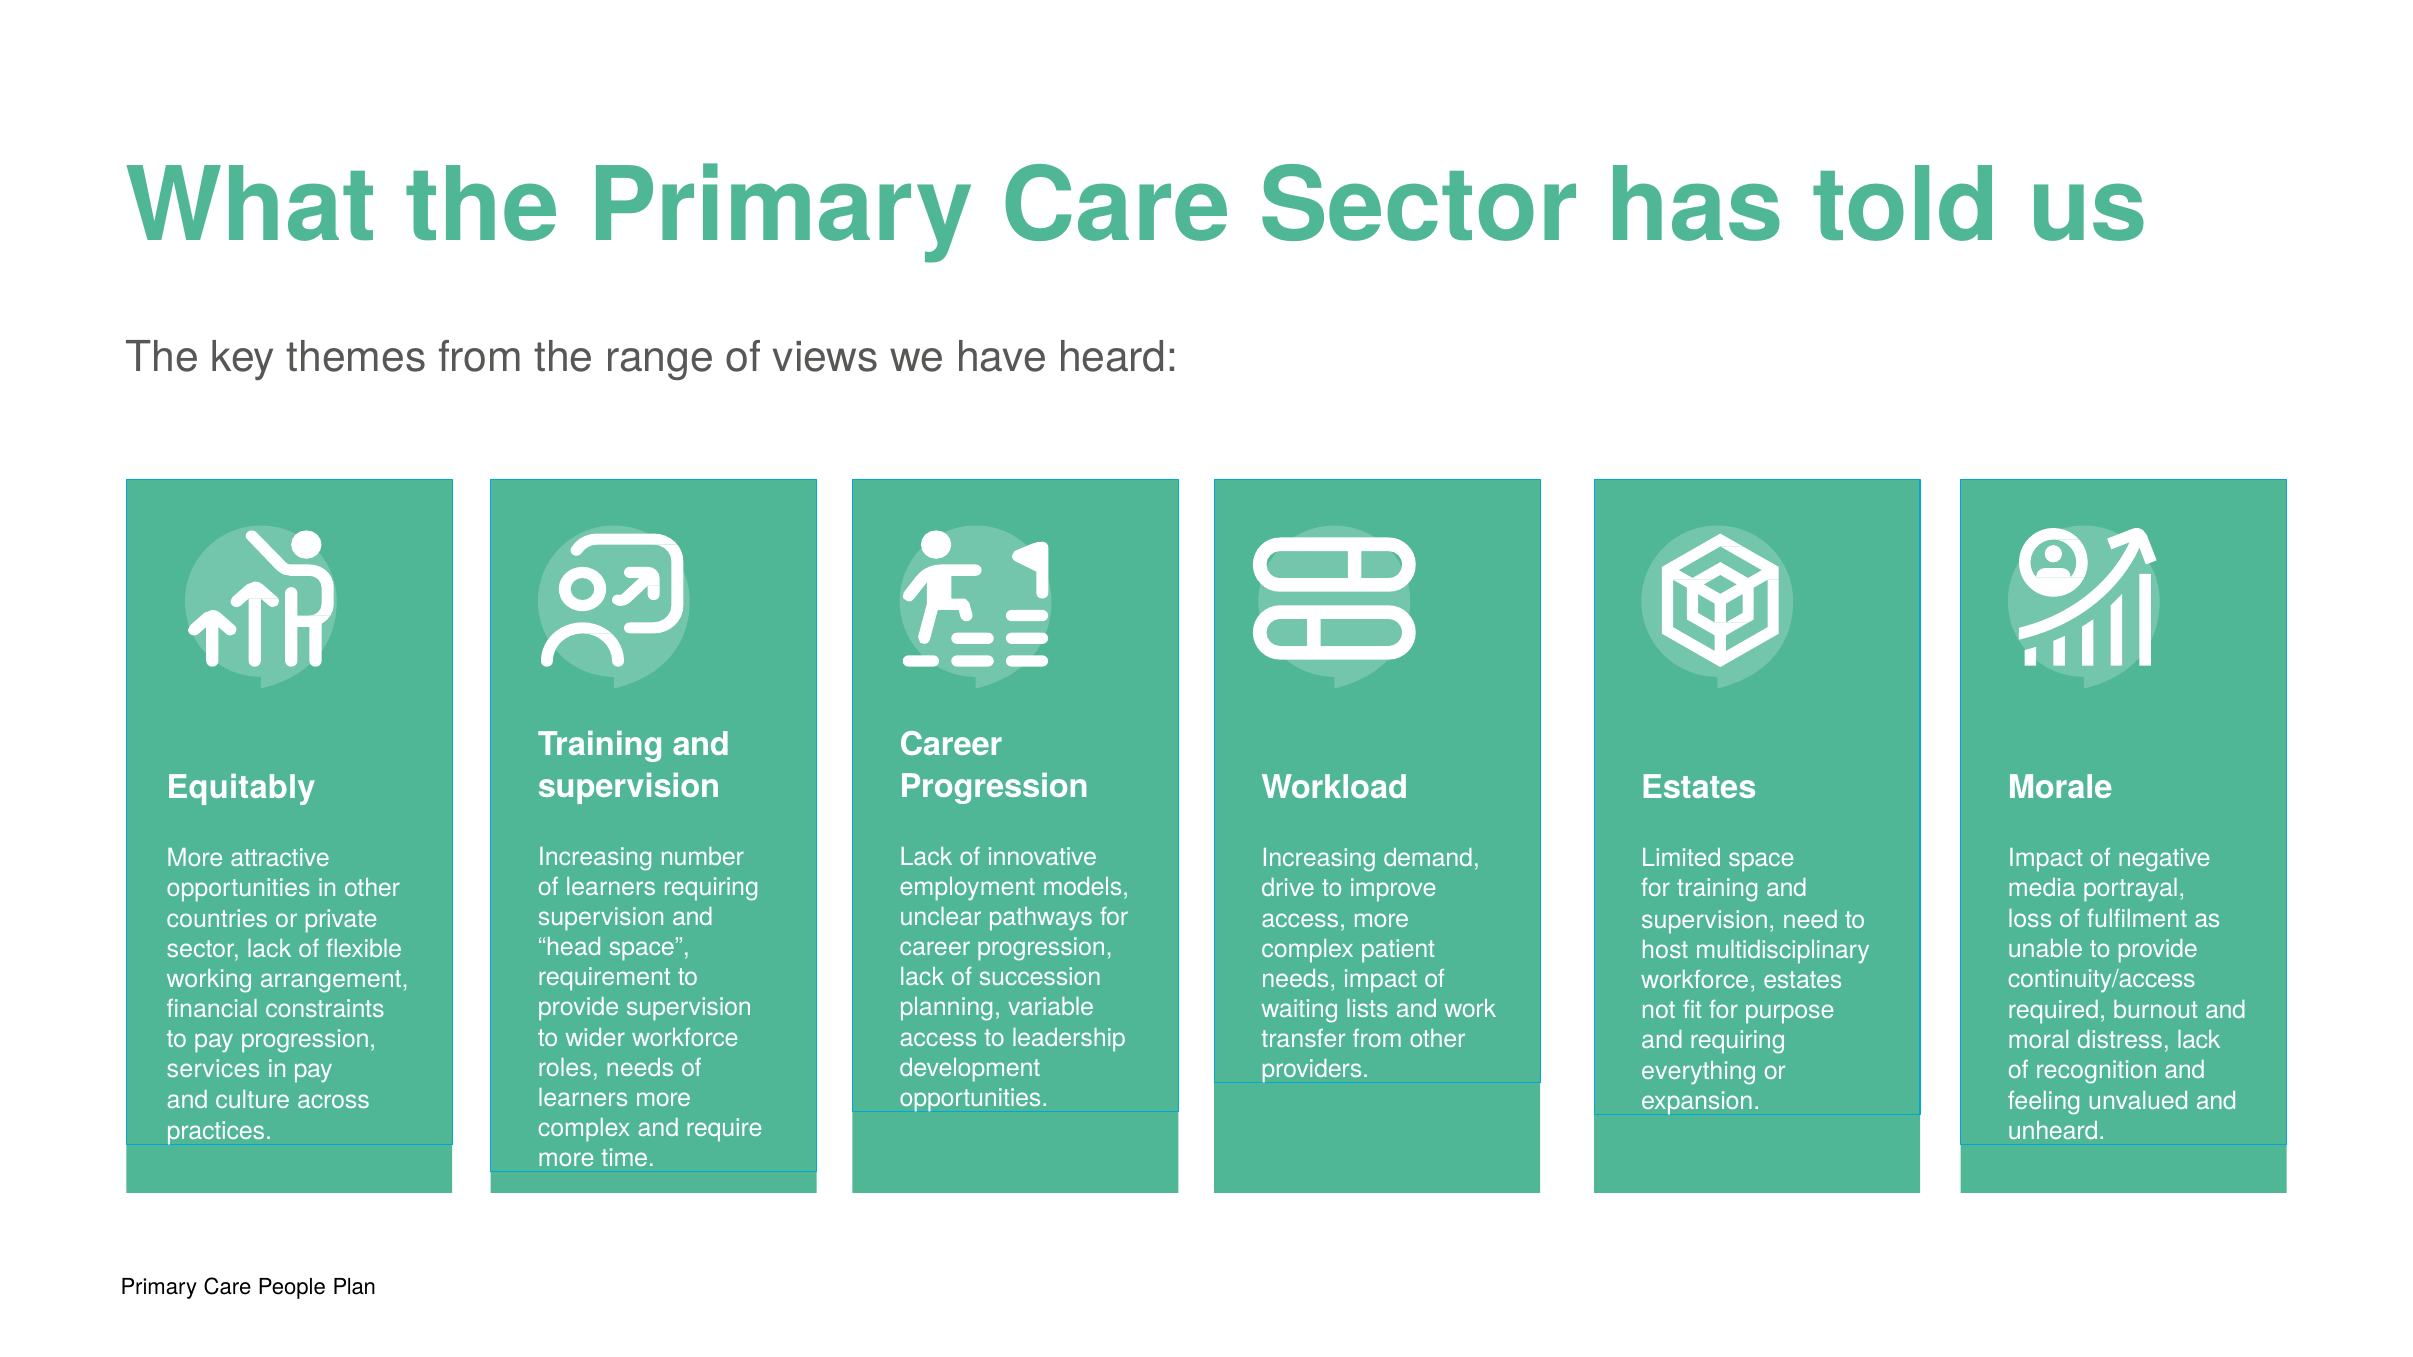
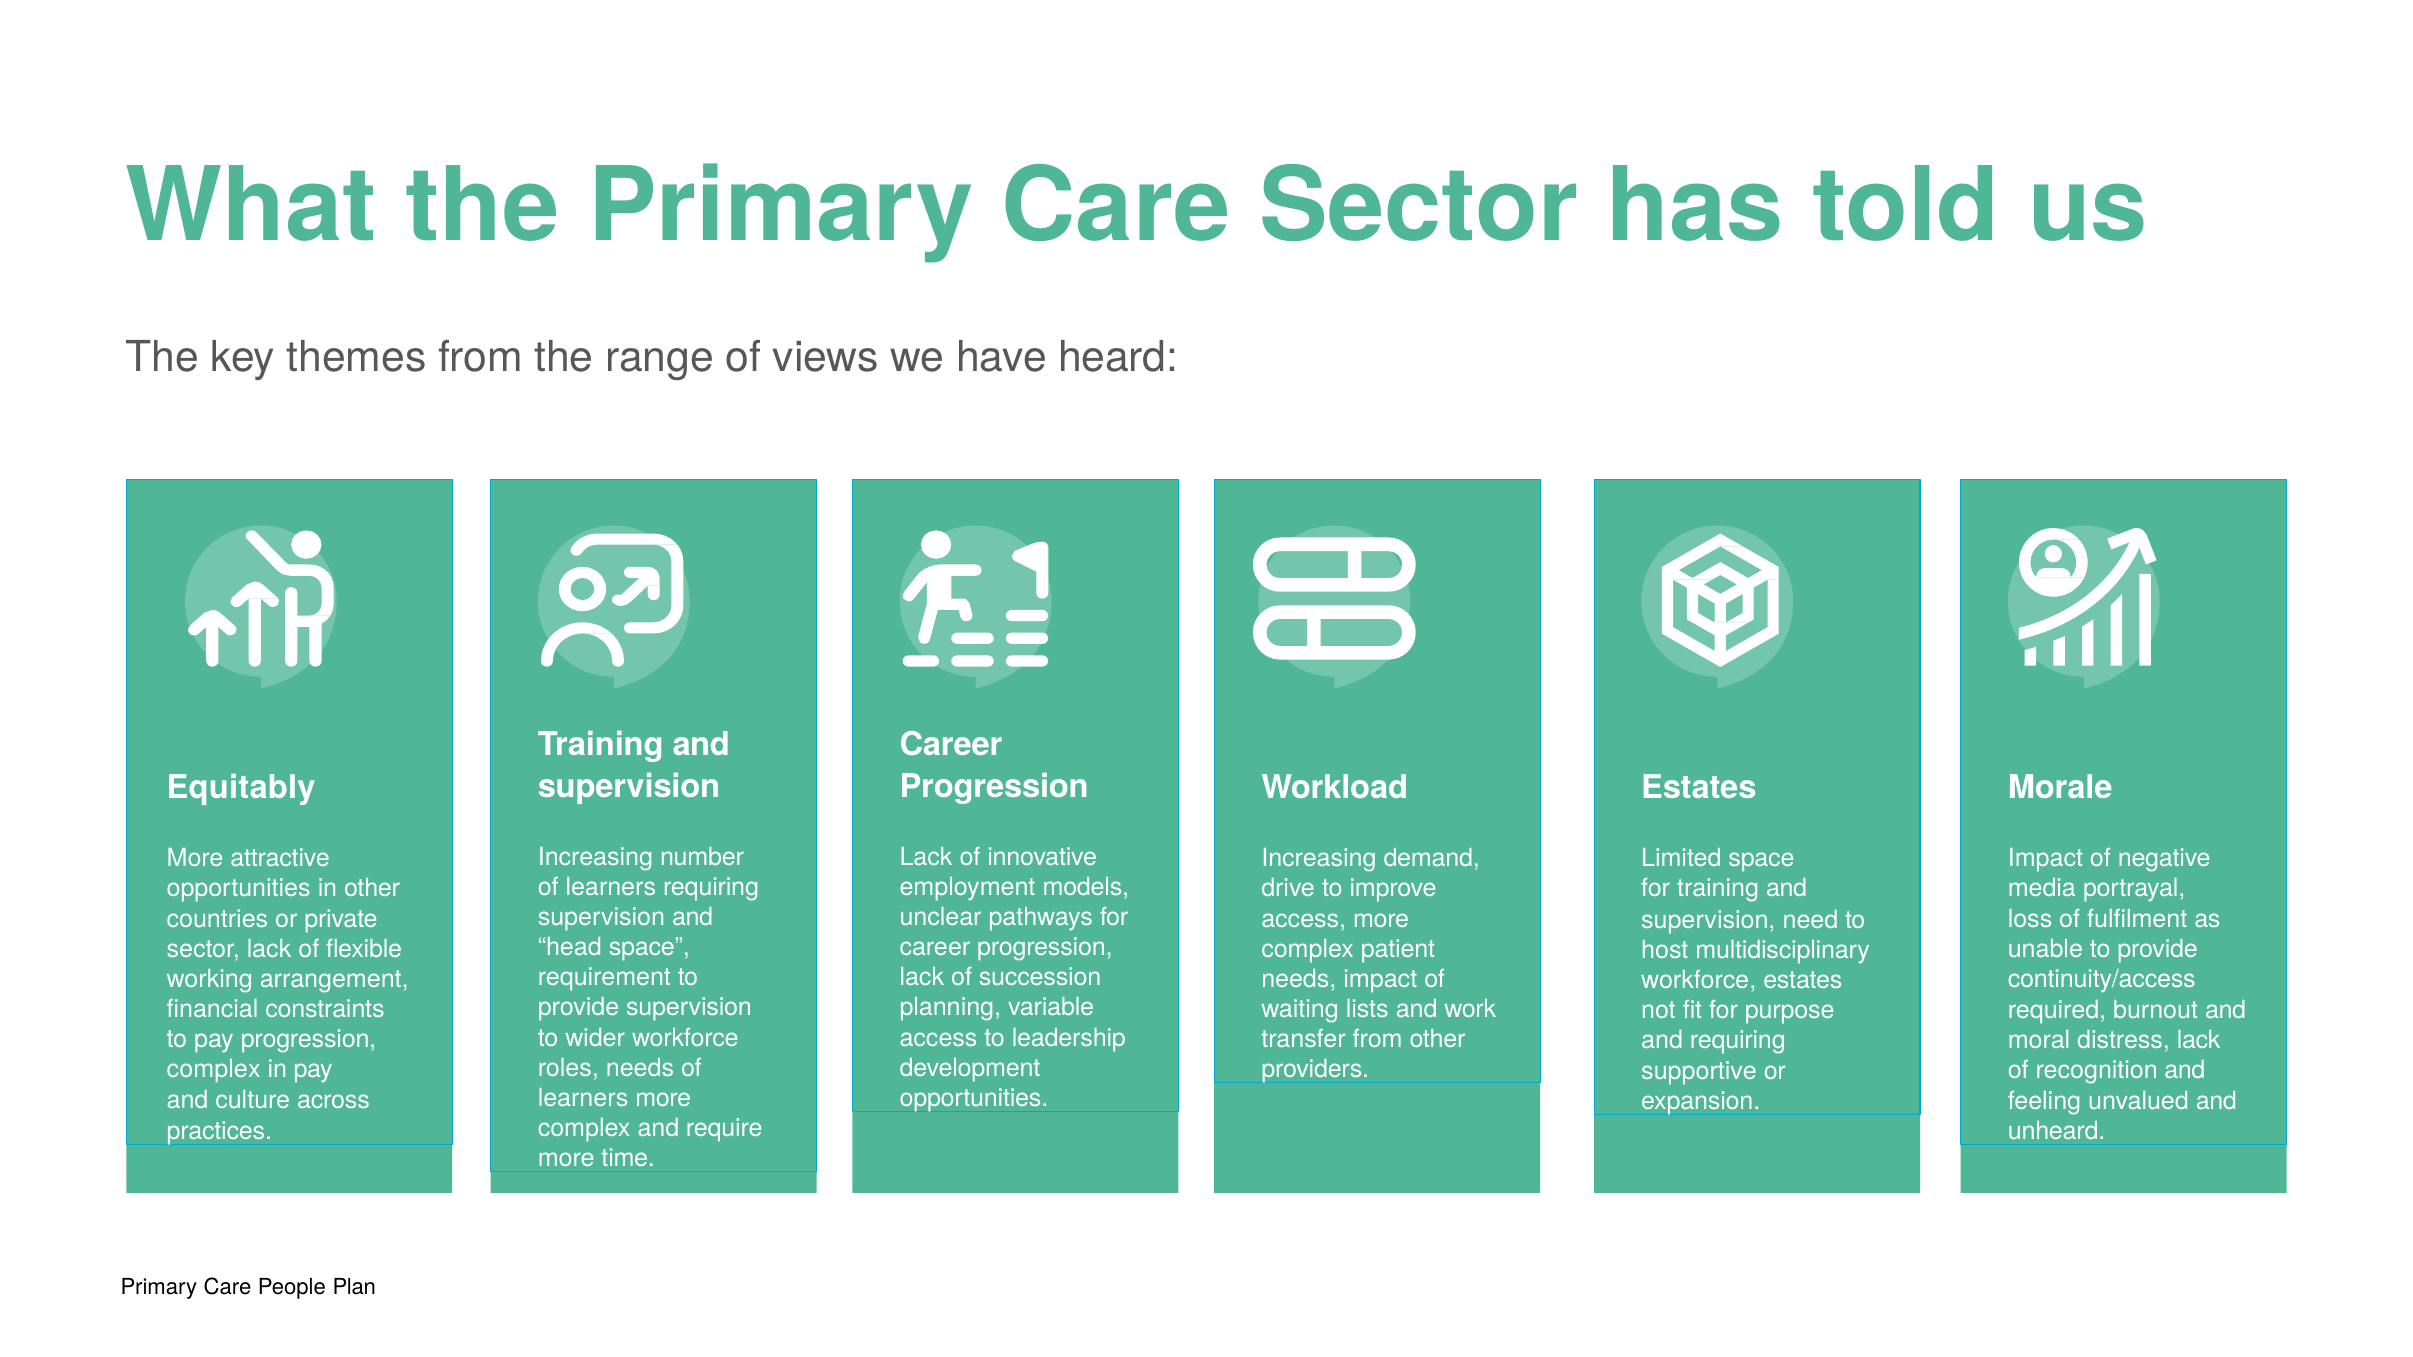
services: services -> complex (214, 1070)
everything: everything -> supportive (1699, 1071)
